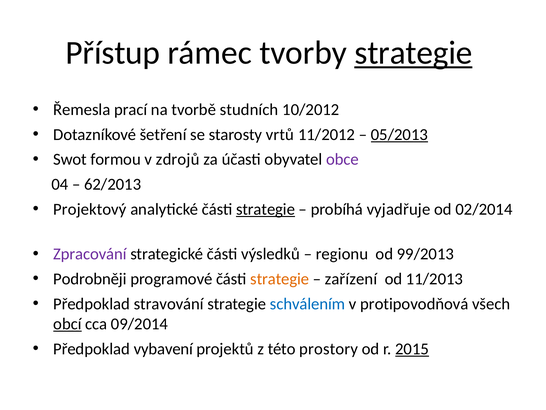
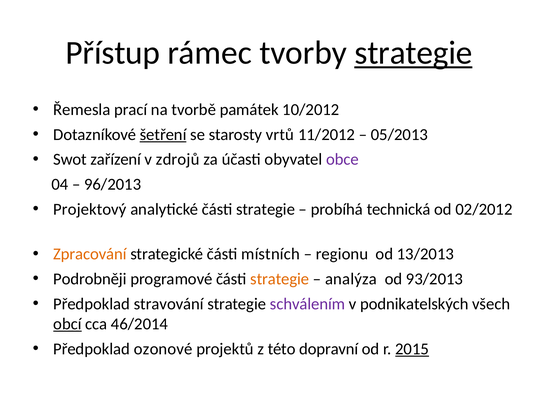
studních: studních -> památek (249, 109)
šetření underline: none -> present (163, 134)
05/2013 underline: present -> none (399, 134)
formou: formou -> zařízení (116, 159)
62/2013: 62/2013 -> 96/2013 (113, 184)
strategie underline: present -> none (266, 209)
vyjadřuje: vyjadřuje -> technická (399, 209)
02/2014: 02/2014 -> 02/2012 (484, 209)
Zpracování colour: purple -> orange (90, 254)
výsledků: výsledků -> místních (271, 254)
99/2013: 99/2013 -> 13/2013 (425, 254)
zařízení: zařízení -> analýza (351, 279)
11/2013: 11/2013 -> 93/2013 (435, 279)
schválením colour: blue -> purple (308, 304)
protipovodňová: protipovodňová -> podnikatelských (414, 304)
09/2014: 09/2014 -> 46/2014 (140, 324)
vybavení: vybavení -> ozonové (163, 348)
prostory: prostory -> dopravní (329, 348)
